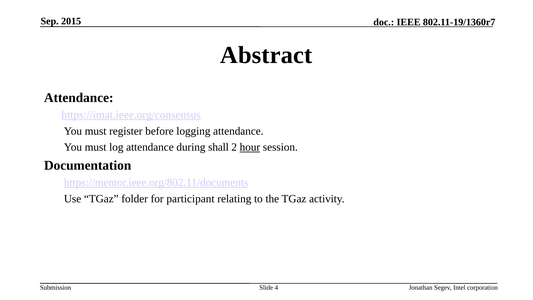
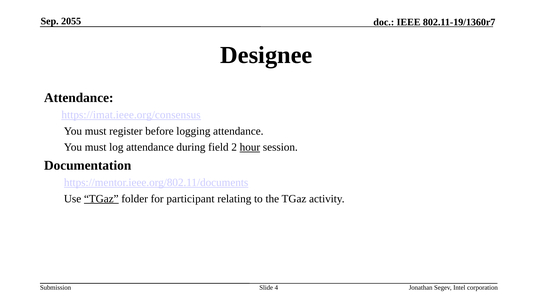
2015: 2015 -> 2055 (71, 21)
Abstract: Abstract -> Designee (266, 55)
shall: shall -> field (218, 147)
TGaz underline: none -> present (101, 199)
